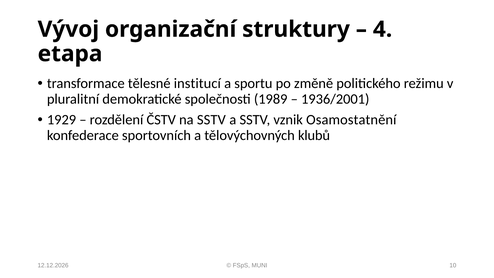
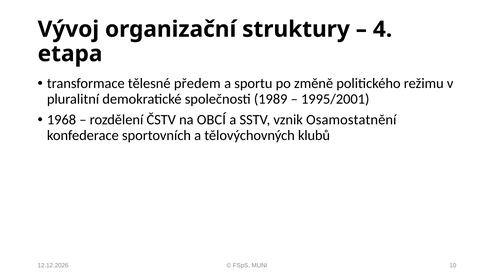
institucí: institucí -> předem (197, 84)
1936/2001: 1936/2001 -> 1995/2001 (335, 99)
1929: 1929 -> 1968 (62, 120)
na SSTV: SSTV -> OBCÍ (211, 120)
